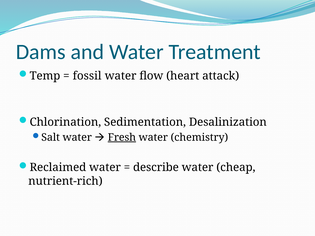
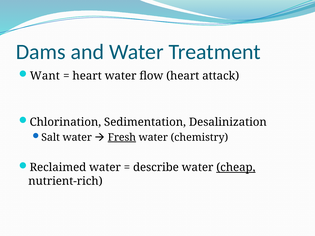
Temp: Temp -> Want (45, 76)
fossil: fossil -> heart (87, 76)
cheap underline: none -> present (236, 168)
